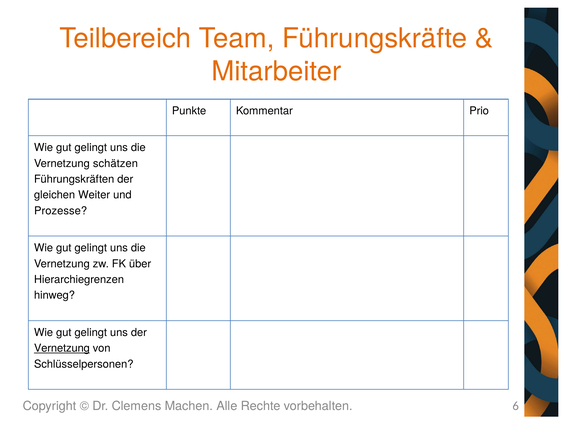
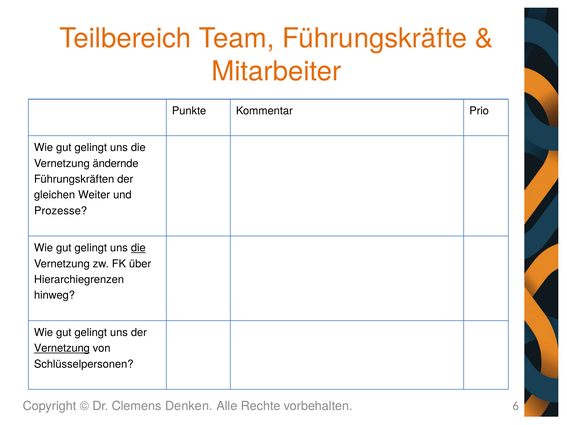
schätzen: schätzen -> ändernde (116, 163)
die underline: none -> present (138, 248)
Machen: Machen -> Denken (189, 406)
